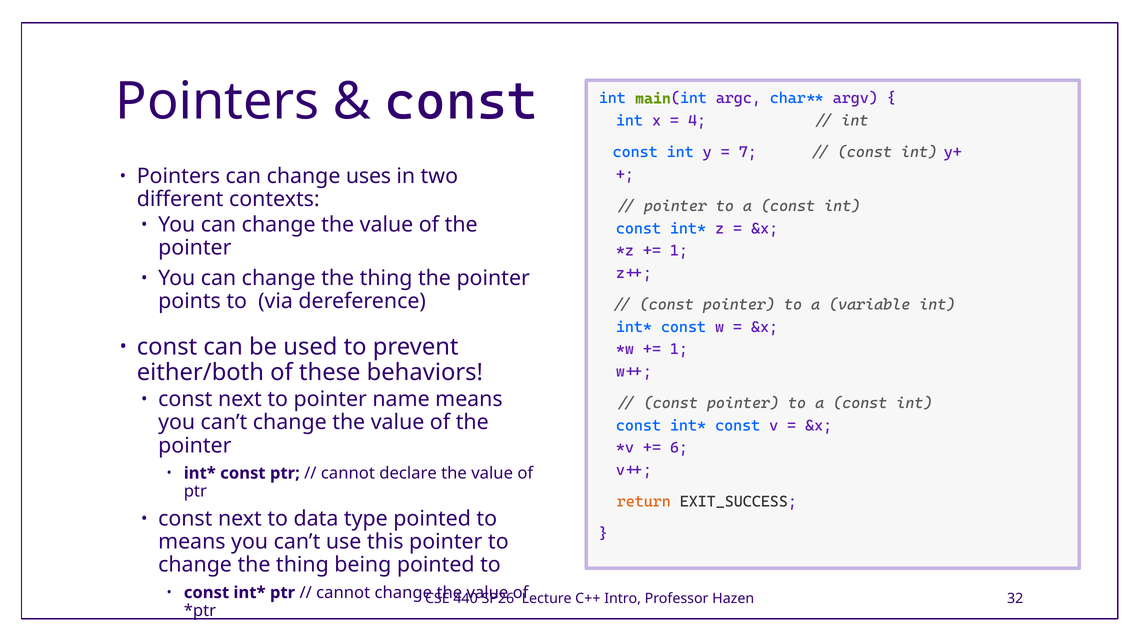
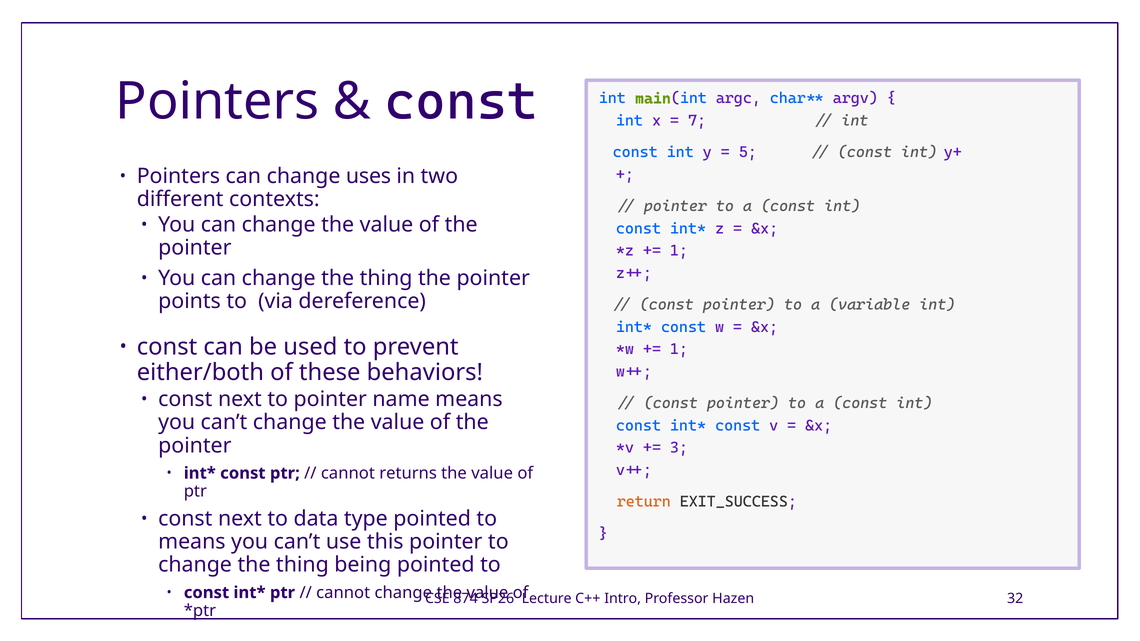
4: 4 -> 7 (697, 121)
7: 7 -> 5 (748, 152)
6: 6 -> 3 (679, 448)
declare: declare -> returns (408, 473)
440: 440 -> 874 (466, 599)
